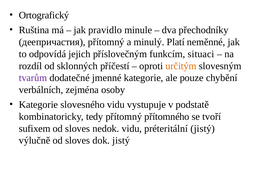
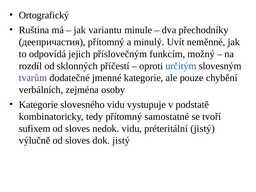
pravidlo: pravidlo -> variantu (105, 30)
Platí: Platí -> Uvít (176, 42)
situaci: situaci -> možný (201, 54)
určitým colour: orange -> blue (181, 66)
přítomného: přítomného -> samostatné (167, 117)
